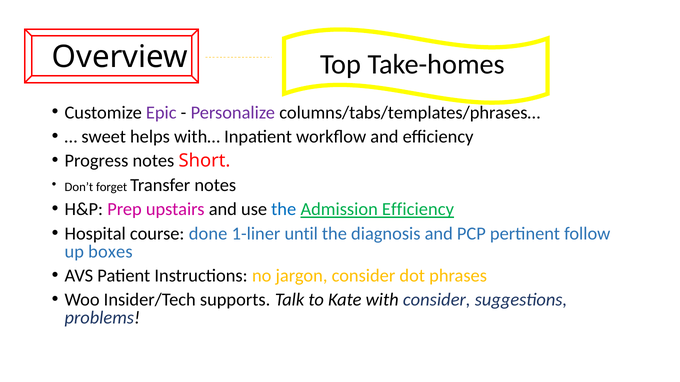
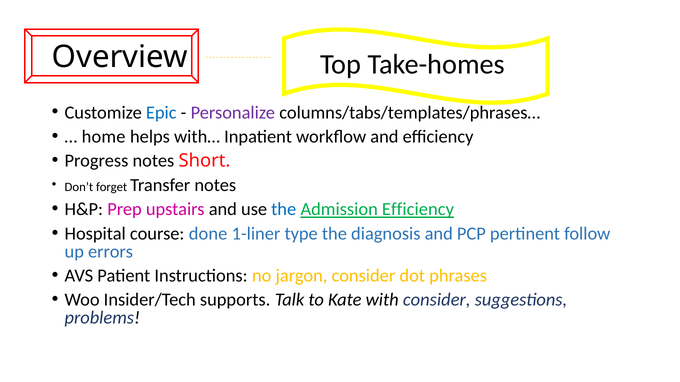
Epic colour: purple -> blue (161, 113)
sweet: sweet -> home (104, 137)
until: until -> type (301, 234)
boxes: boxes -> errors (111, 252)
